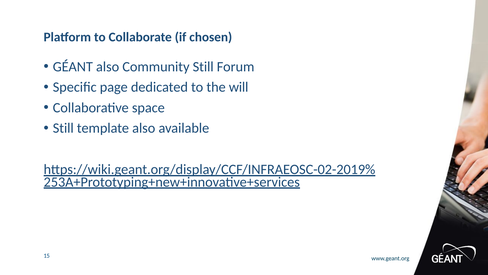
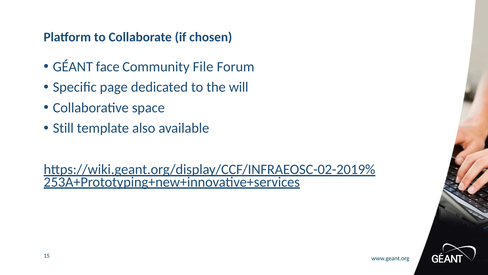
GÉANT also: also -> face (108, 67)
Community Still: Still -> File (203, 67)
